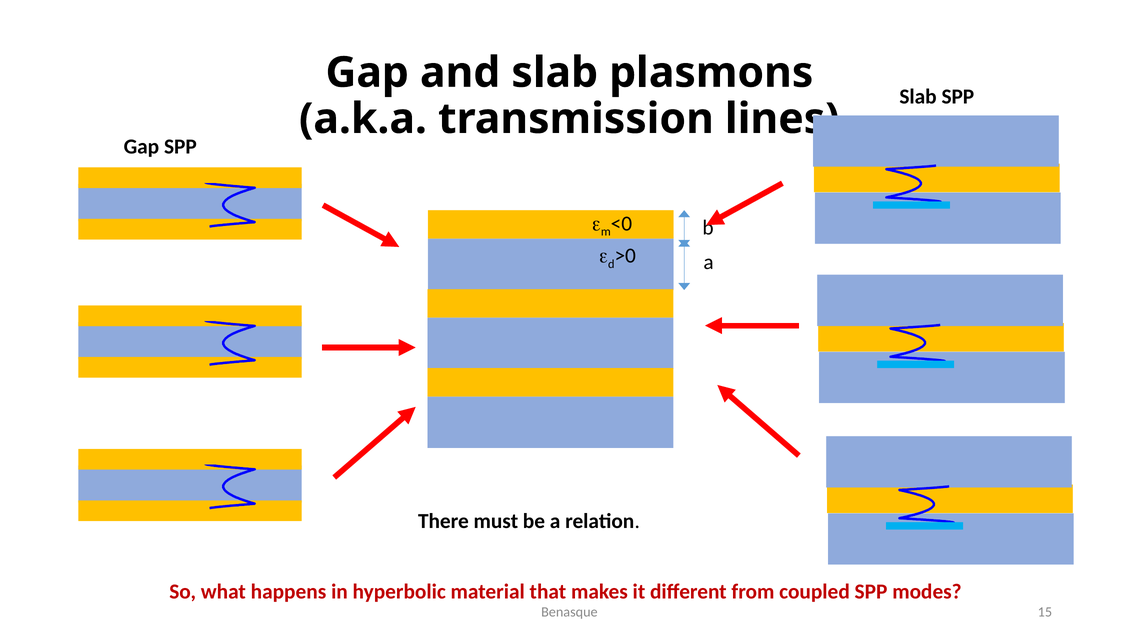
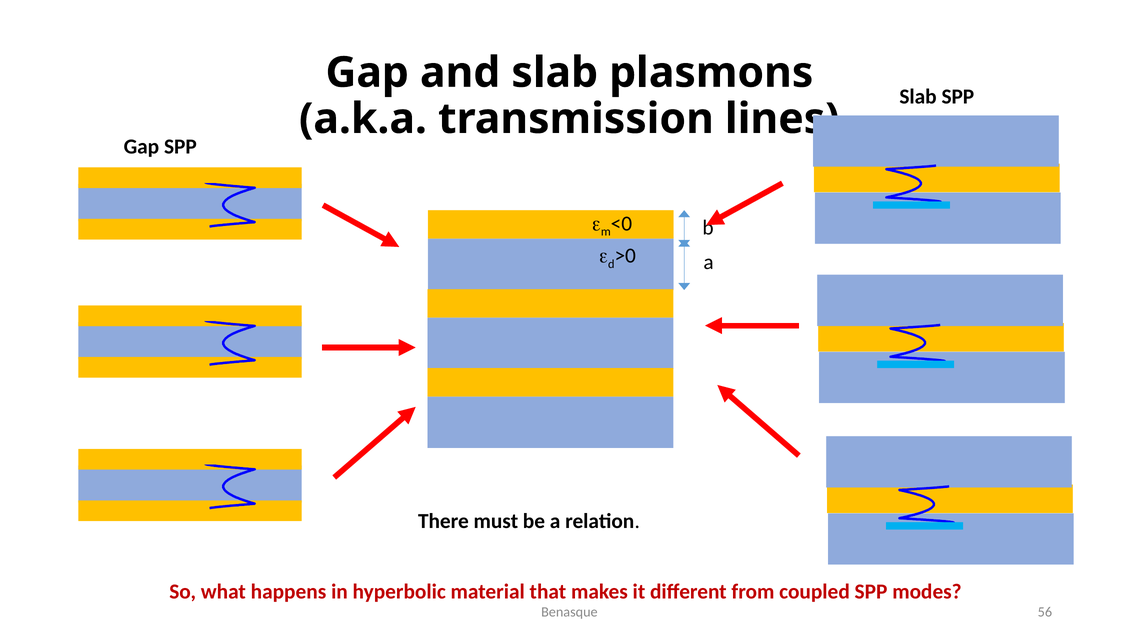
15: 15 -> 56 (1045, 612)
